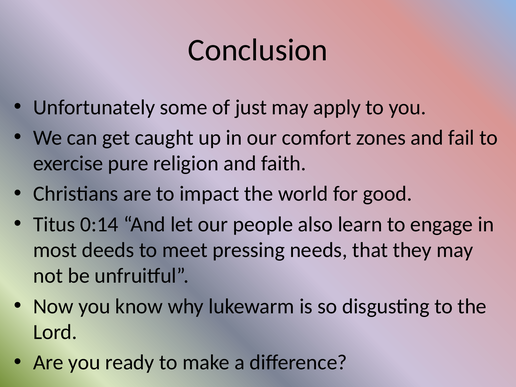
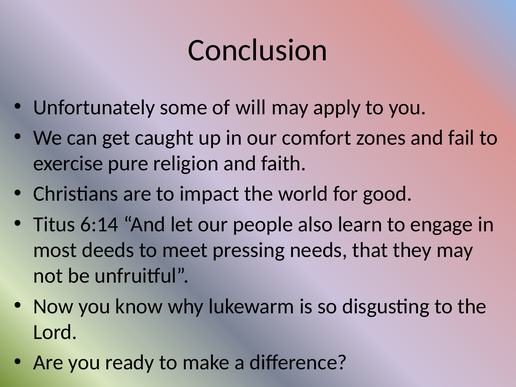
just: just -> will (251, 107)
0:14: 0:14 -> 6:14 (99, 224)
